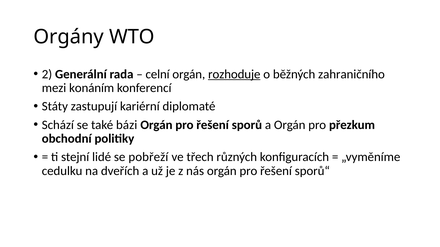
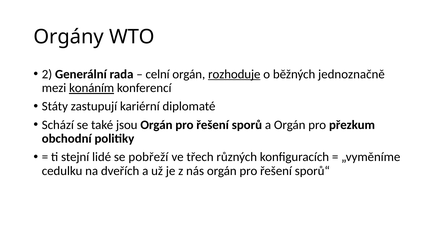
zahraničního: zahraničního -> jednoznačně (351, 74)
konáním underline: none -> present (92, 88)
bázi: bázi -> jsou (127, 125)
